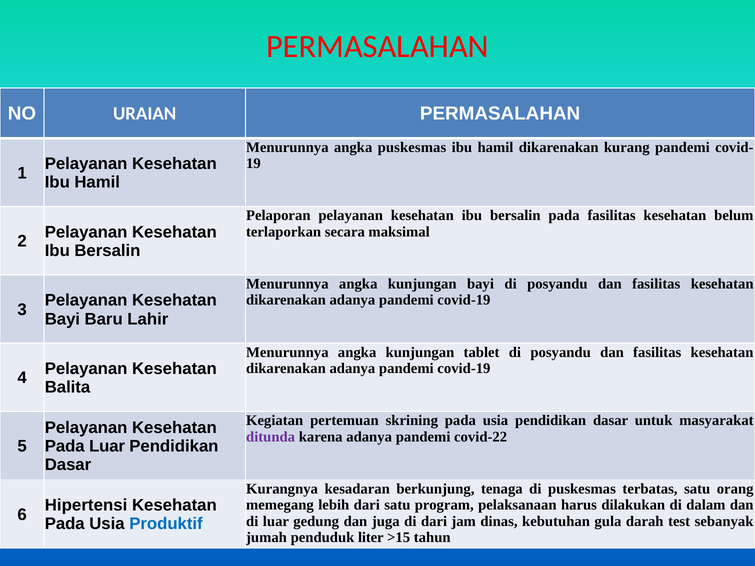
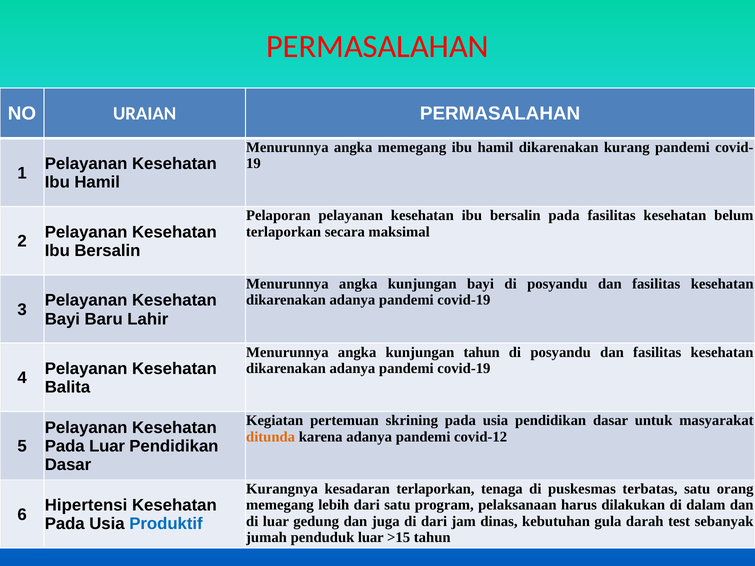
angka puskesmas: puskesmas -> memegang (412, 147)
kunjungan tablet: tablet -> tahun (482, 352)
ditunda colour: purple -> orange (271, 437)
covid-22: covid-22 -> covid-12 (481, 437)
kesadaran berkunjung: berkunjung -> terlaporkan (435, 489)
penduduk liter: liter -> luar (371, 538)
